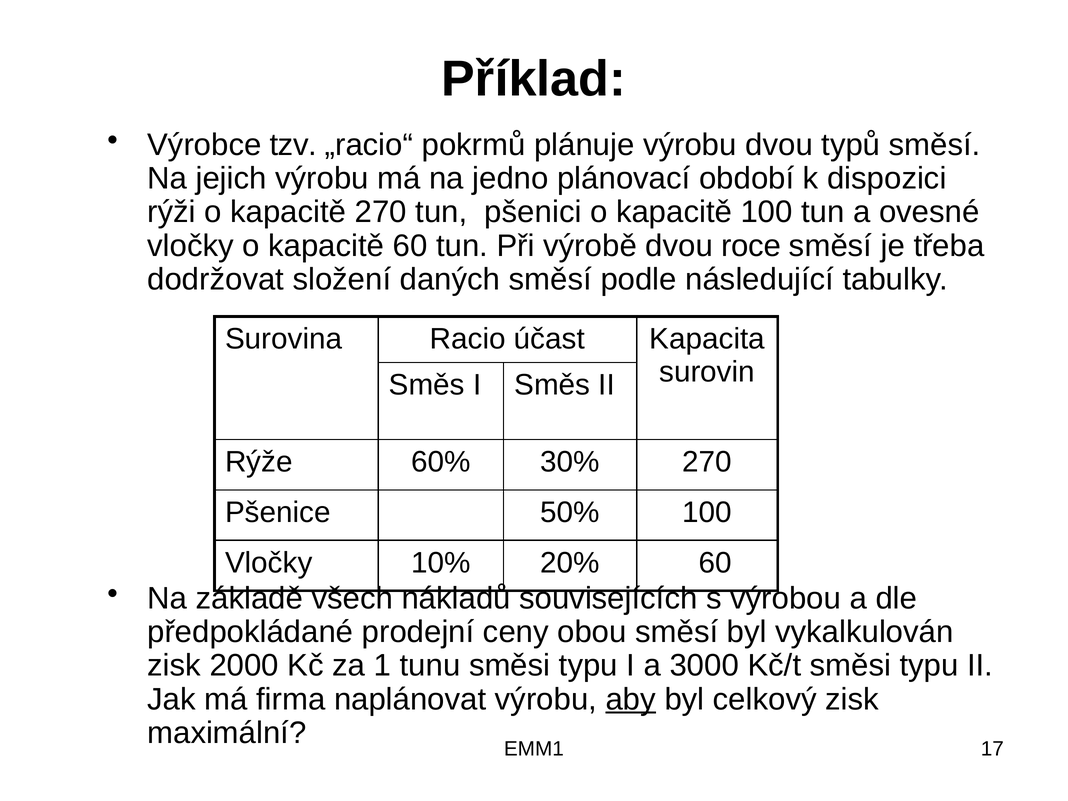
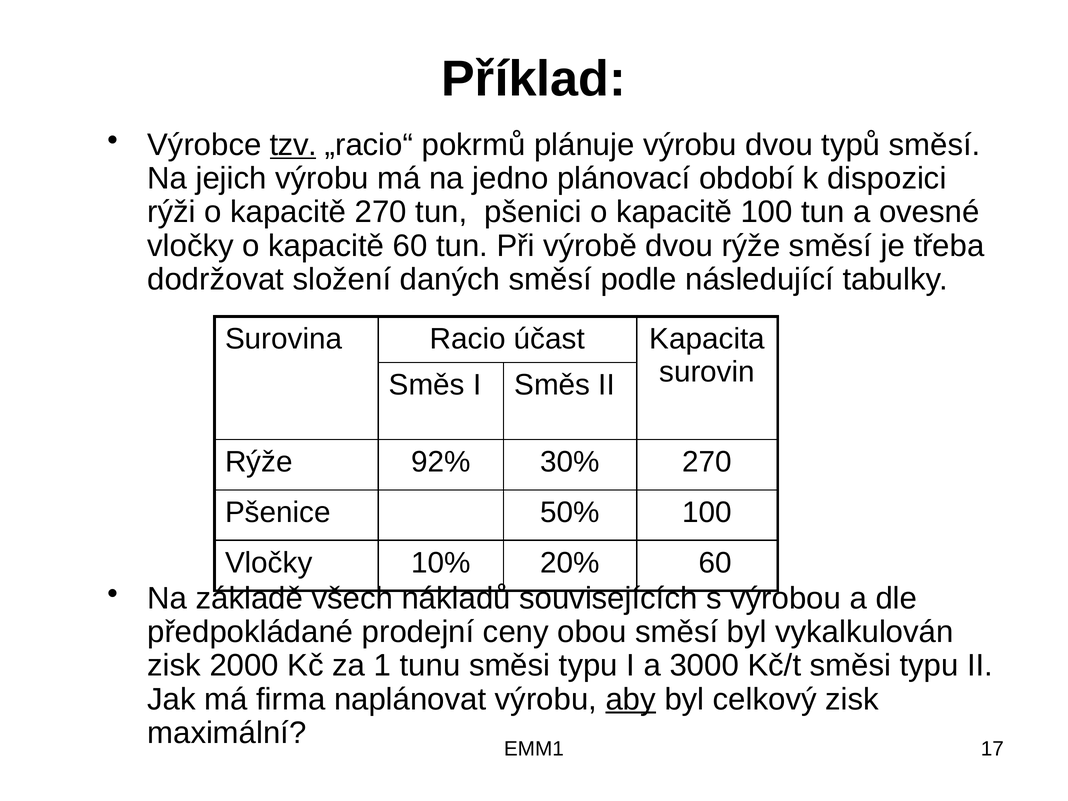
tzv underline: none -> present (293, 145)
dvou roce: roce -> rýže (751, 246)
60%: 60% -> 92% (441, 462)
